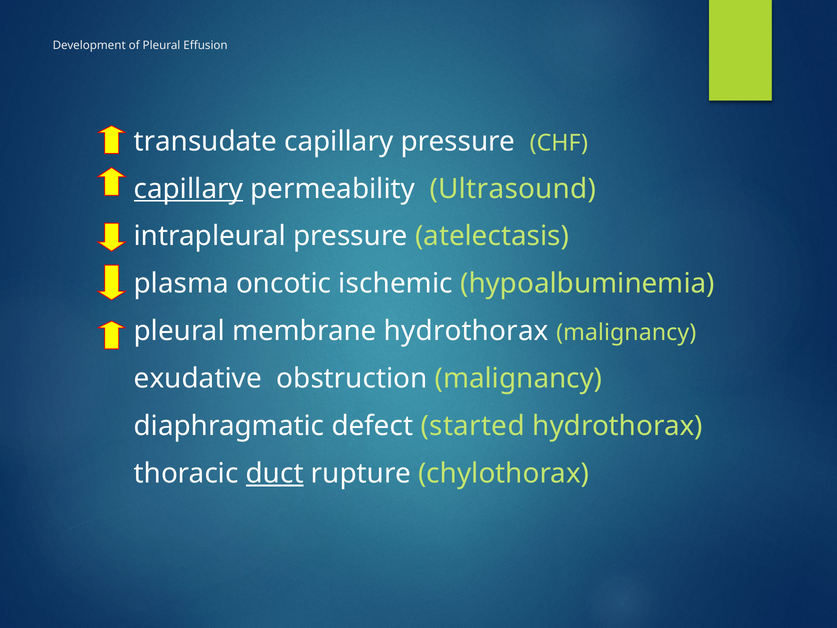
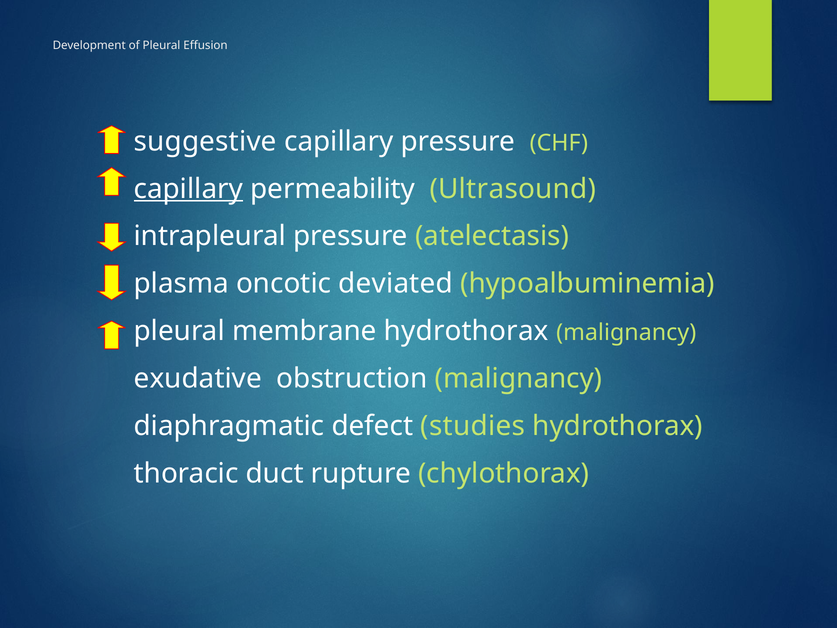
transudate: transudate -> suggestive (205, 141)
ischemic: ischemic -> deviated (396, 284)
started: started -> studies (473, 426)
duct underline: present -> none (275, 473)
